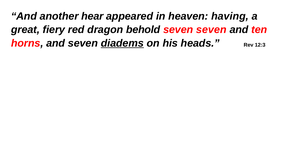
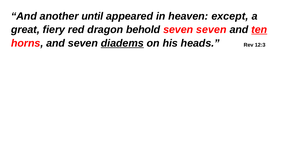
hear: hear -> until (92, 16)
having: having -> except (230, 16)
ten underline: none -> present (259, 30)
